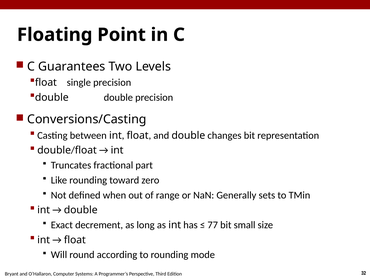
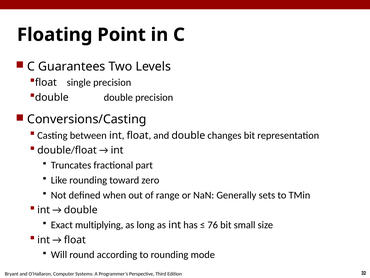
decrement: decrement -> multiplying (99, 225)
77: 77 -> 76 (213, 225)
